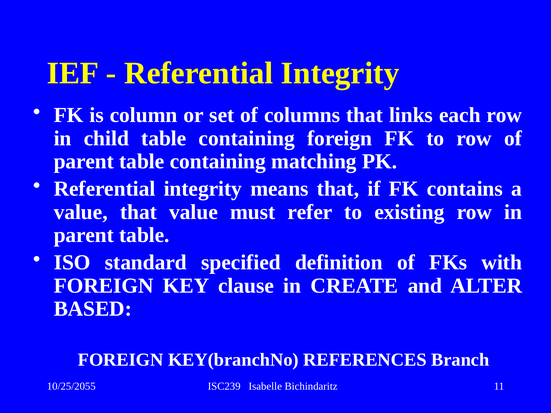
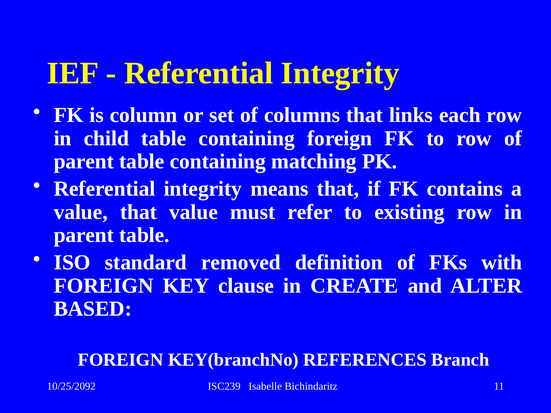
specified: specified -> removed (241, 263)
10/25/2055: 10/25/2055 -> 10/25/2092 (71, 386)
